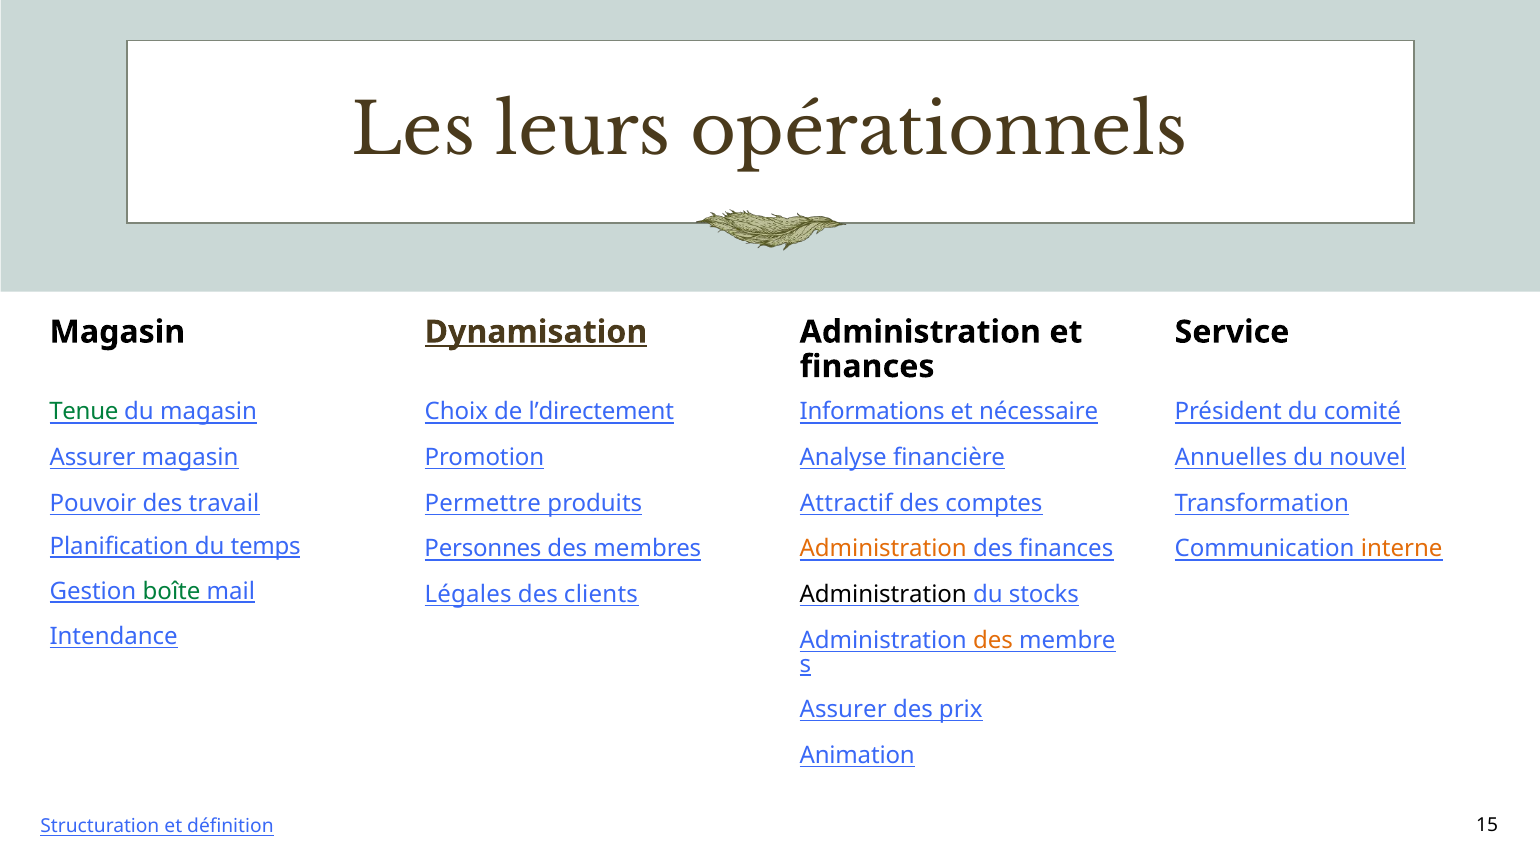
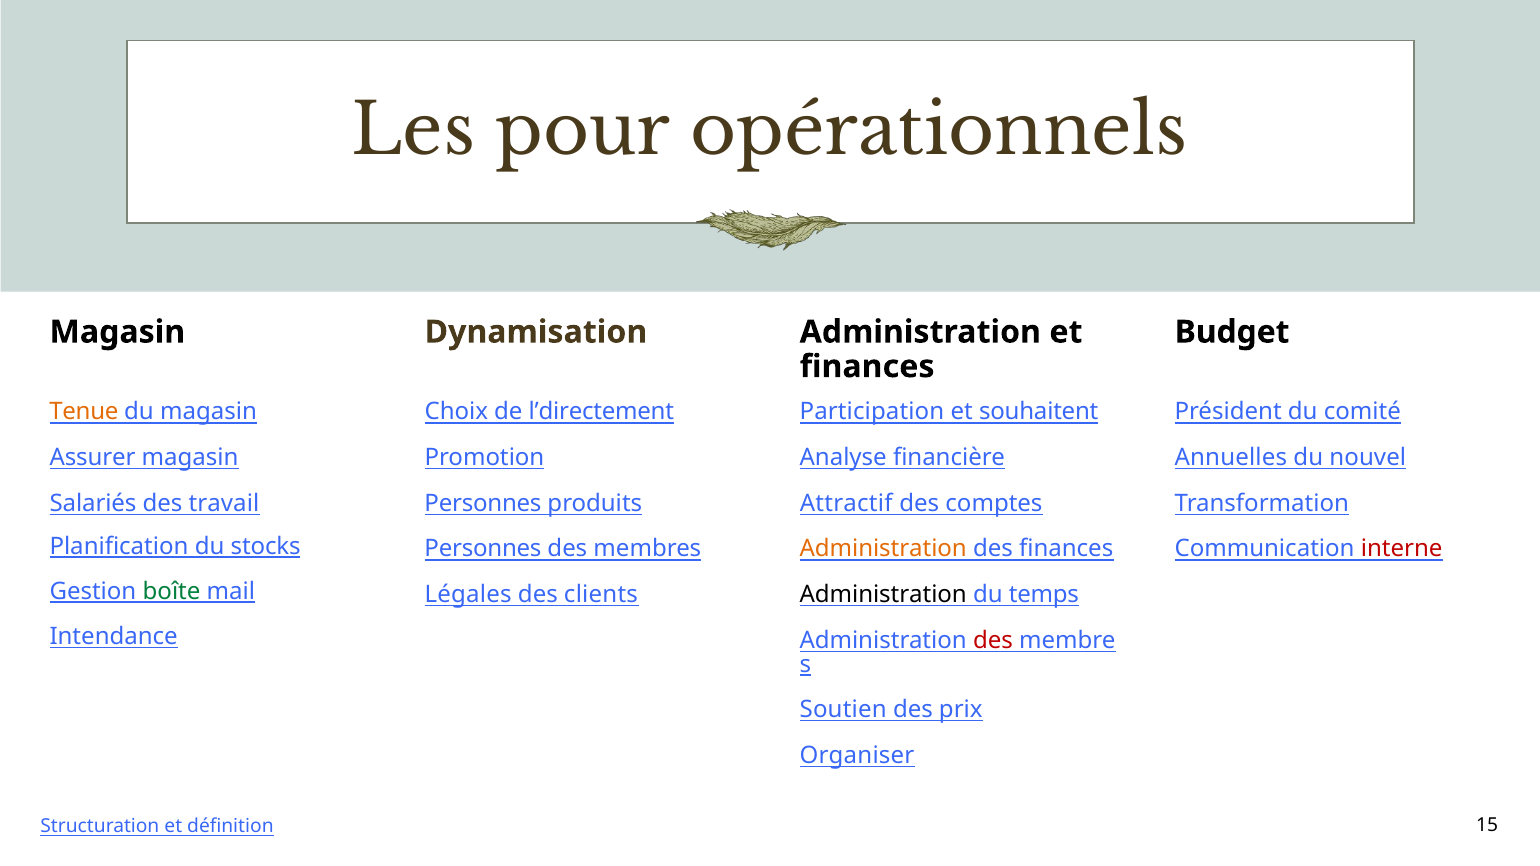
leurs: leurs -> pour (583, 131)
Dynamisation underline: present -> none (536, 332)
Service: Service -> Budget (1232, 332)
Tenue colour: green -> orange (84, 412)
Informations: Informations -> Participation (872, 412)
nécessaire: nécessaire -> souhaitent (1039, 412)
Pouvoir: Pouvoir -> Salariés (93, 503)
Permettre: Permettre -> Personnes (483, 503)
temps: temps -> stocks (266, 546)
interne colour: orange -> red (1402, 549)
stocks: stocks -> temps (1044, 595)
des colour: orange -> red (993, 641)
Assurer: Assurer -> Soutien (843, 710)
Animation: Animation -> Organiser (857, 756)
